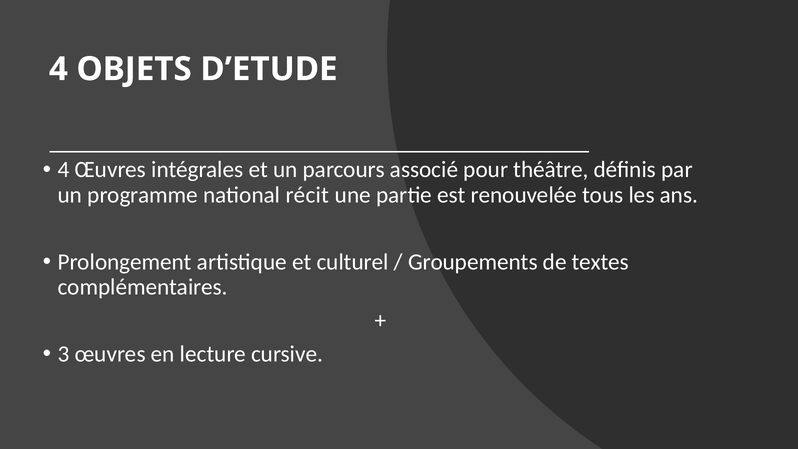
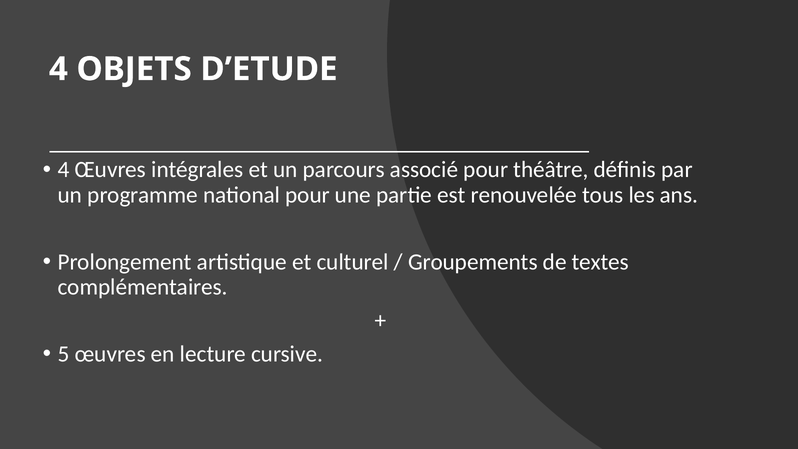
national récit: récit -> pour (308, 195)
3: 3 -> 5 (64, 354)
